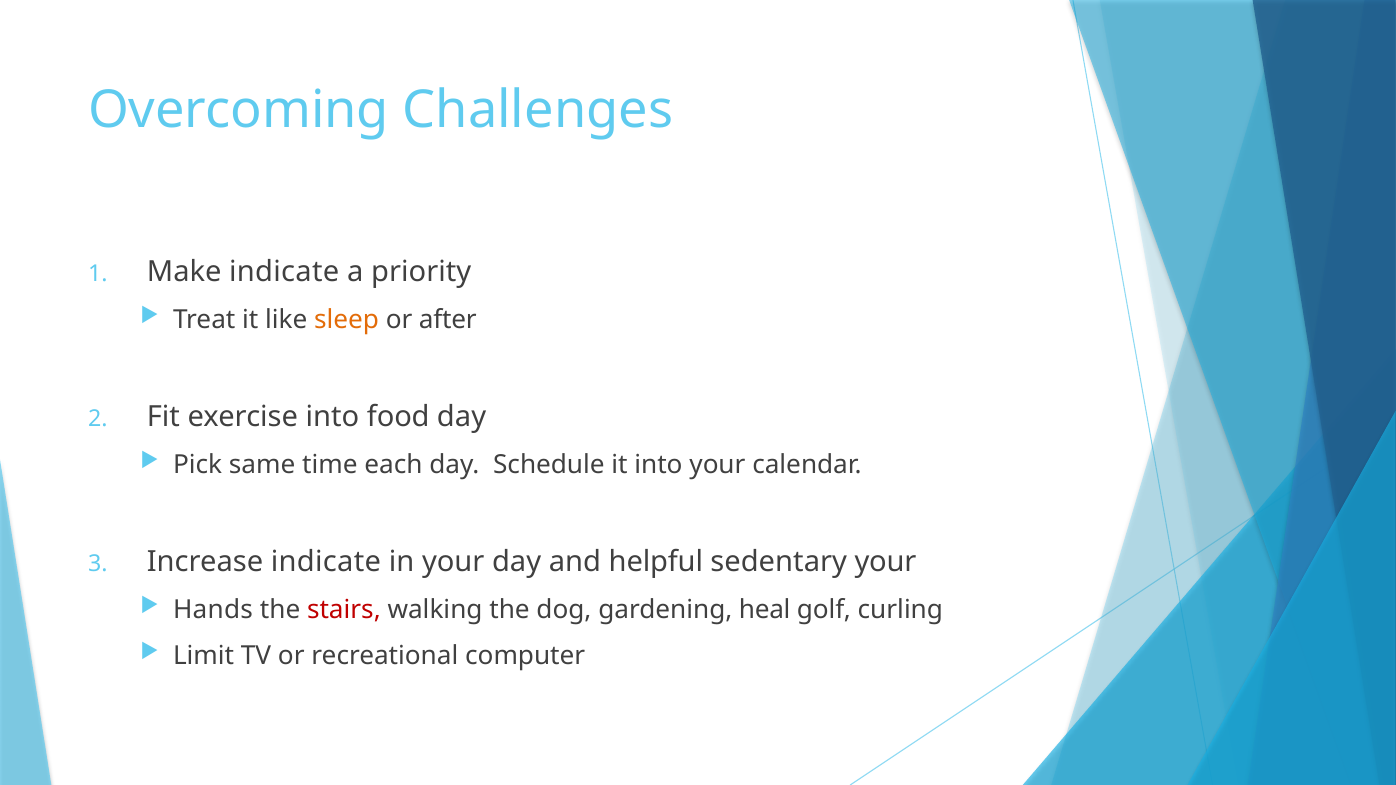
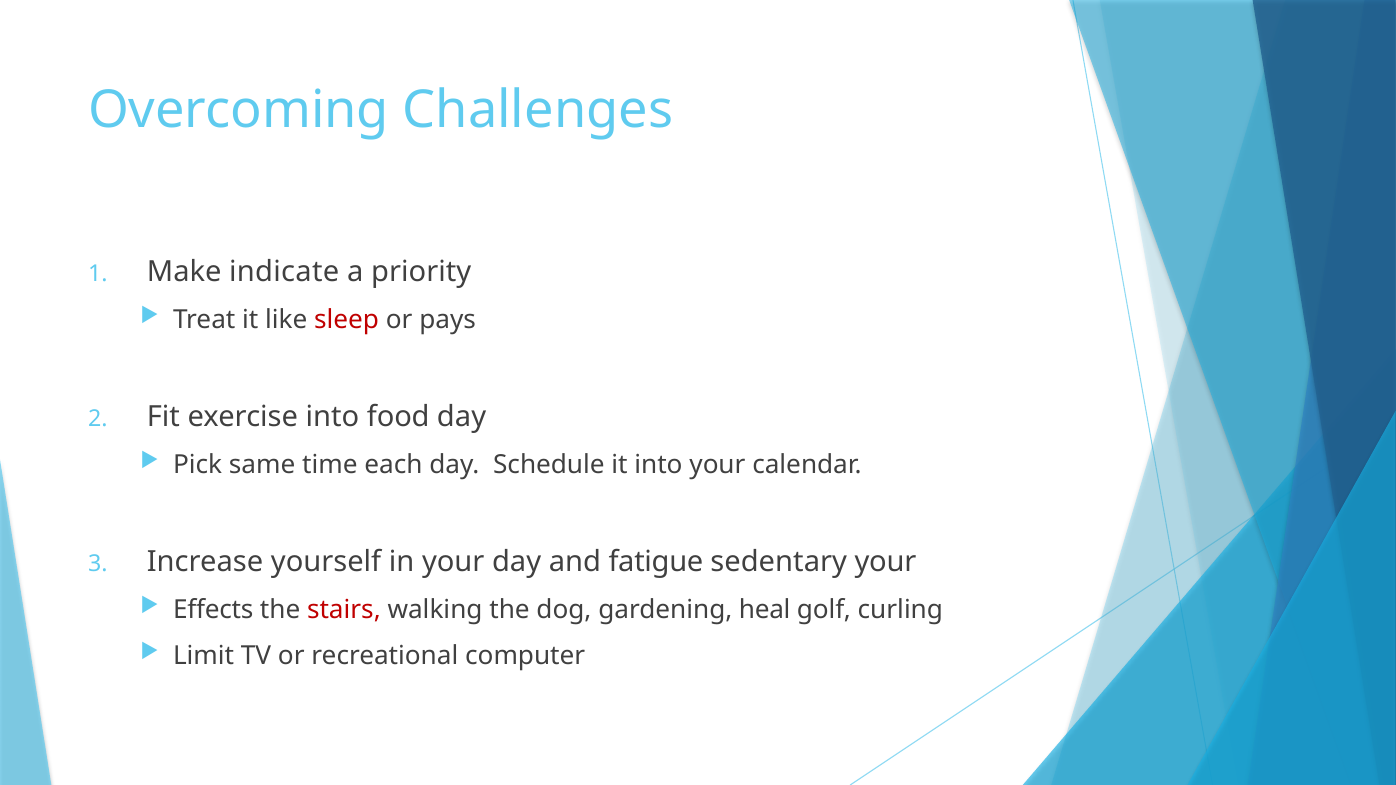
sleep colour: orange -> red (347, 320)
after: after -> pays (448, 320)
Increase indicate: indicate -> yourself (326, 562)
helpful: helpful -> fatigue (656, 562)
Hands: Hands -> Effects (213, 610)
